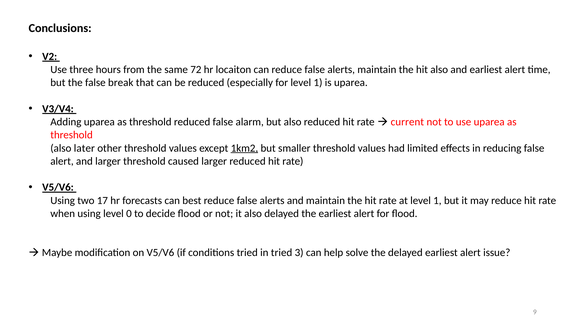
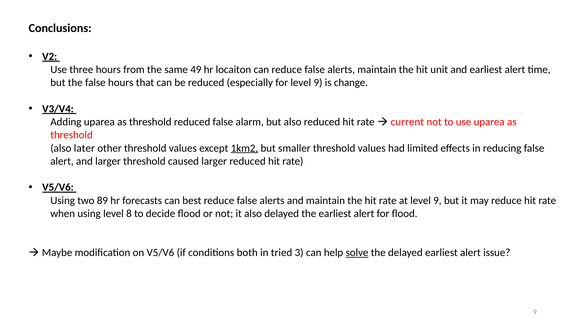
72: 72 -> 49 (196, 70)
hit also: also -> unit (439, 70)
false break: break -> hours (121, 83)
for level 1: 1 -> 9 (318, 83)
is uparea: uparea -> change (351, 83)
17: 17 -> 89 (102, 200)
at level 1: 1 -> 9 (437, 200)
0: 0 -> 8 (129, 213)
conditions tried: tried -> both (247, 253)
solve underline: none -> present (357, 253)
